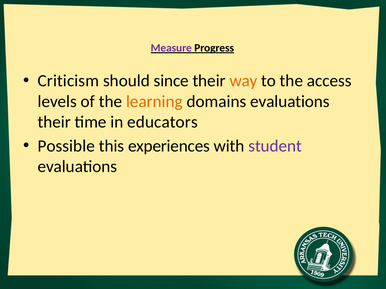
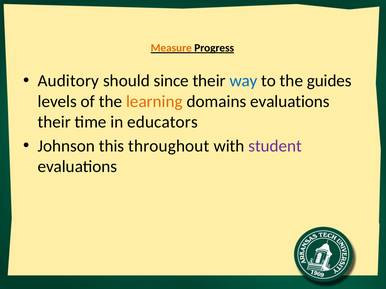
Measure colour: purple -> orange (171, 48)
Criticism: Criticism -> Auditory (68, 81)
way colour: orange -> blue (244, 81)
access: access -> guides (329, 81)
Possible: Possible -> Johnson (66, 146)
experiences: experiences -> throughout (169, 146)
